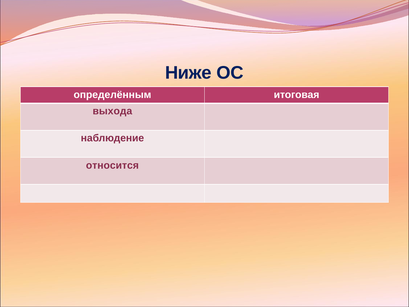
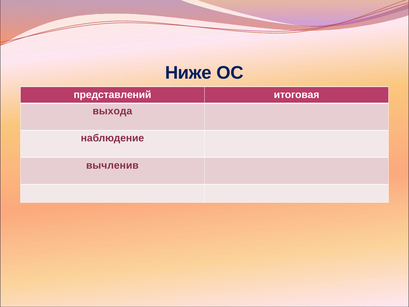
определённым: определённым -> представлений (112, 95)
относится: относится -> вычленив (112, 165)
